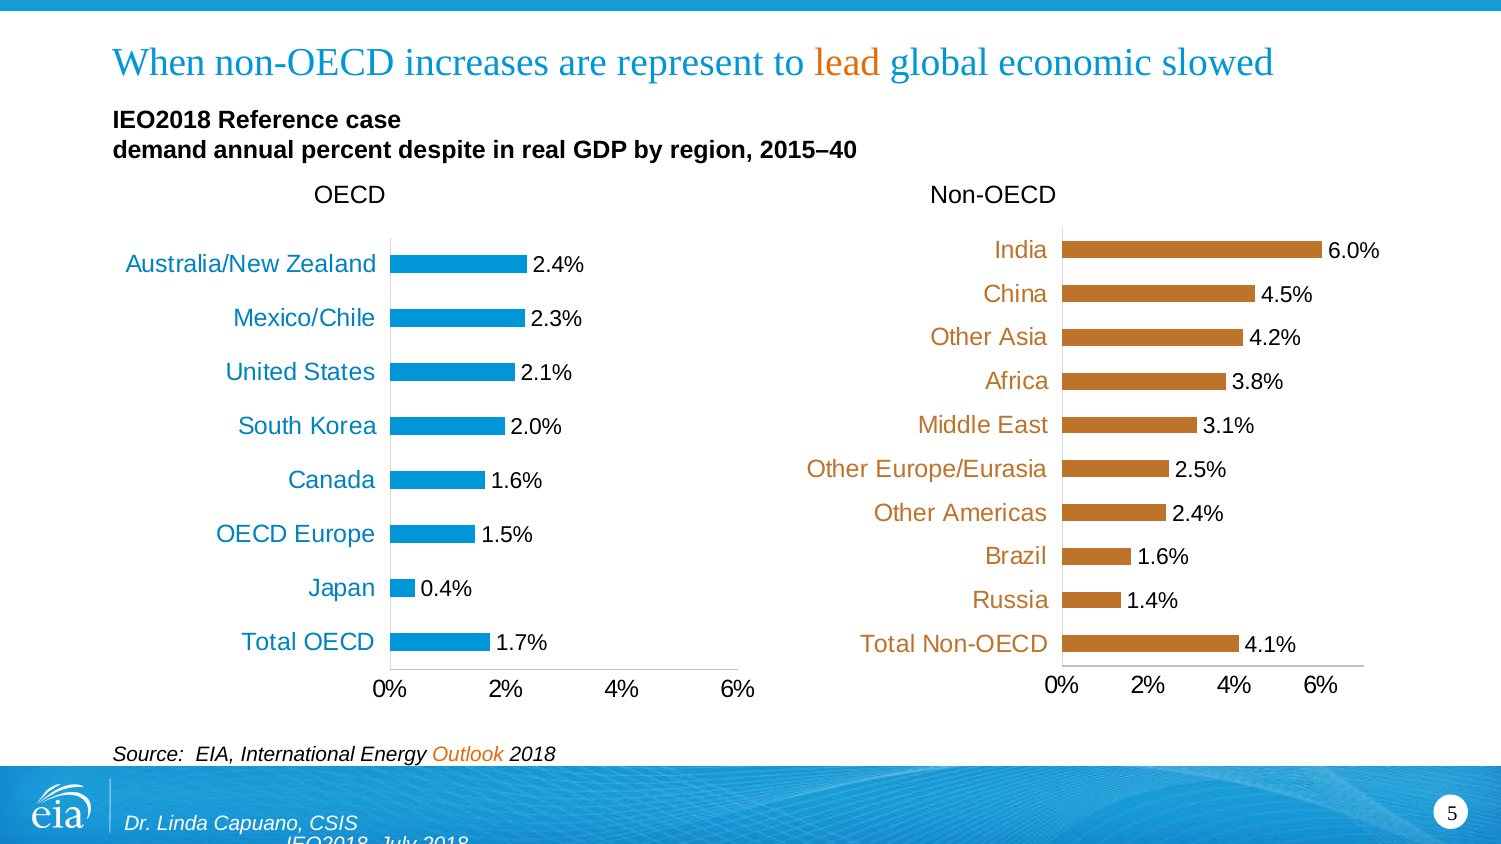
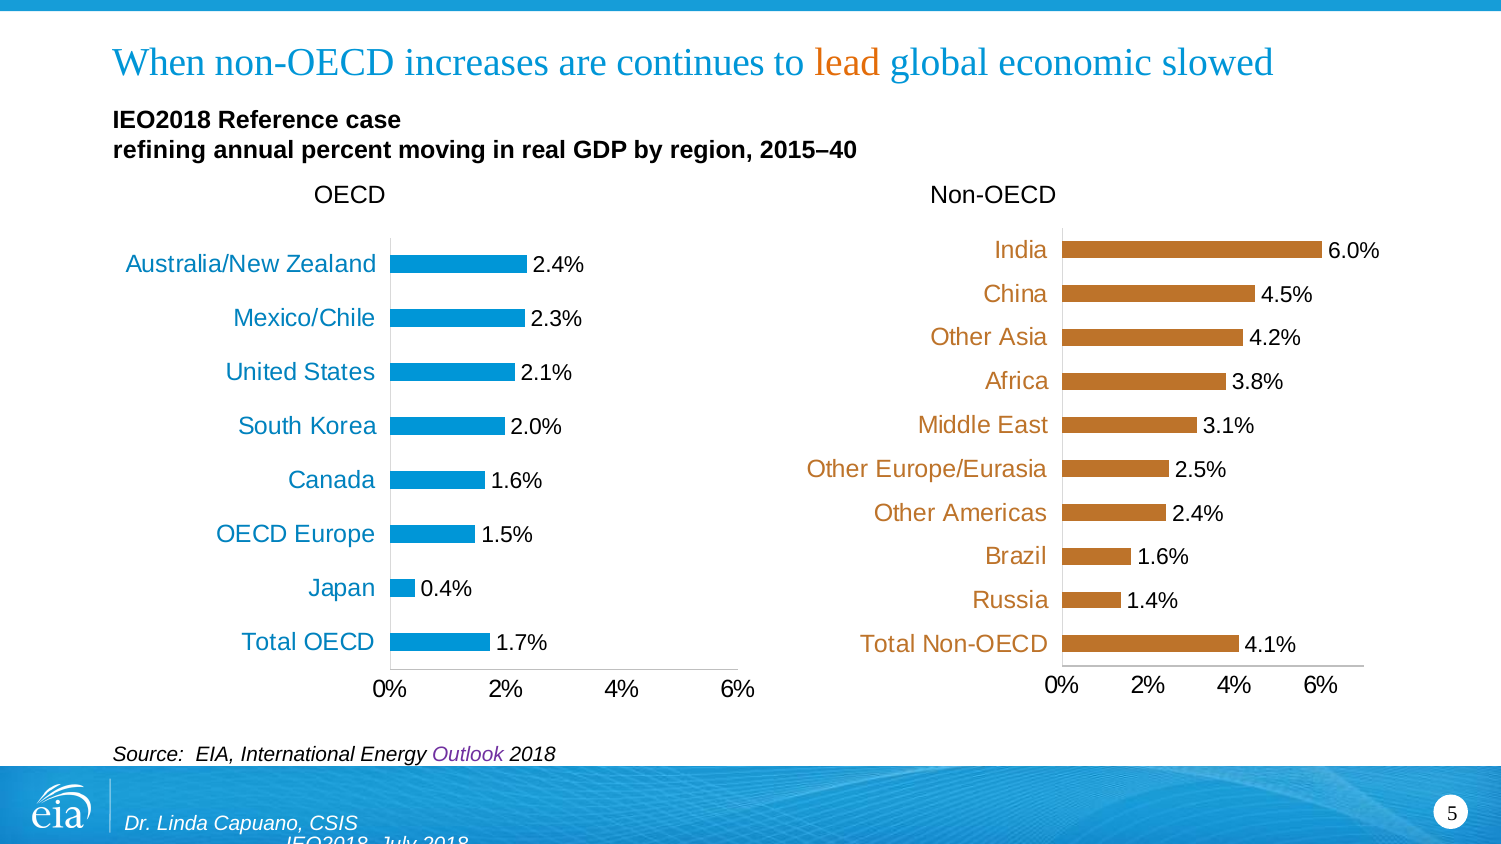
represent: represent -> continues (691, 62)
demand: demand -> refining (160, 151)
despite: despite -> moving (442, 151)
Outlook colour: orange -> purple (468, 754)
